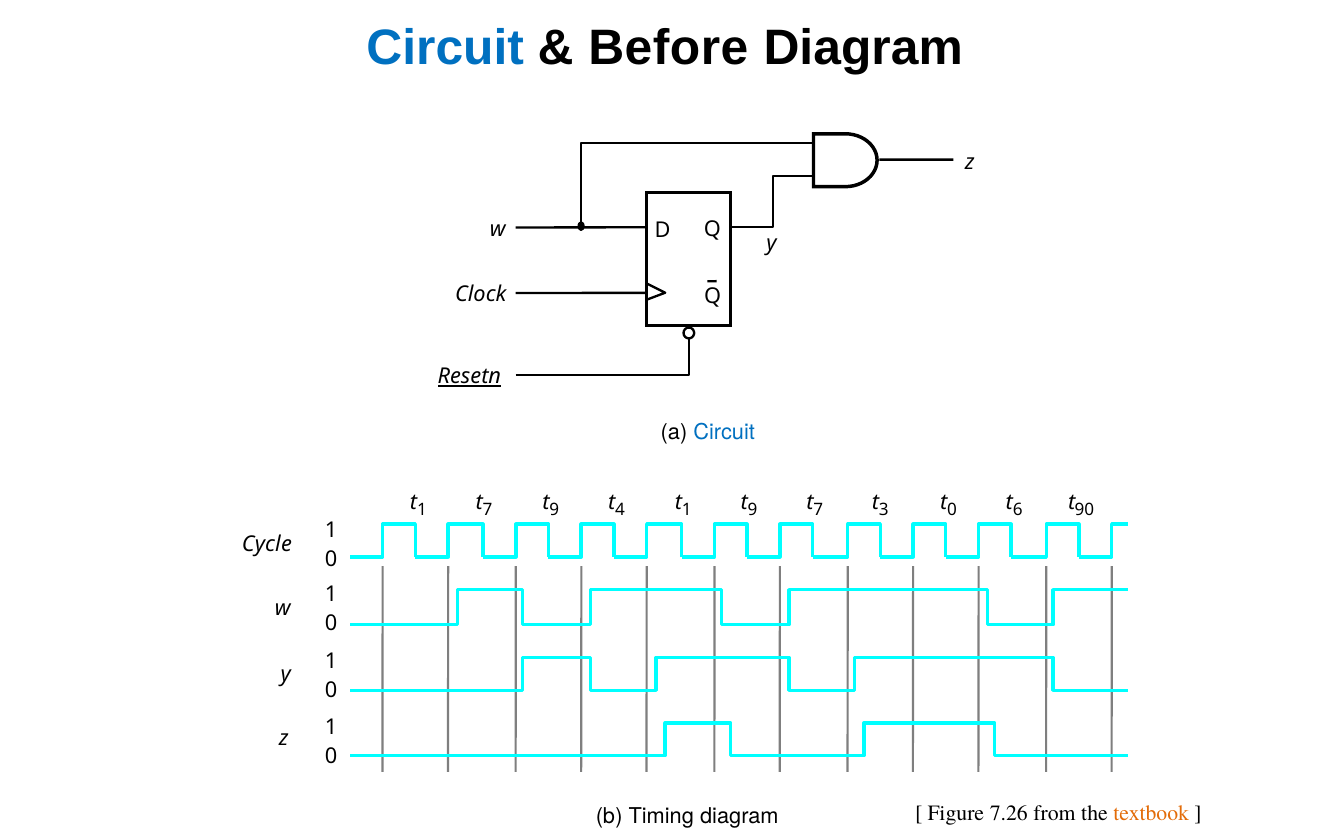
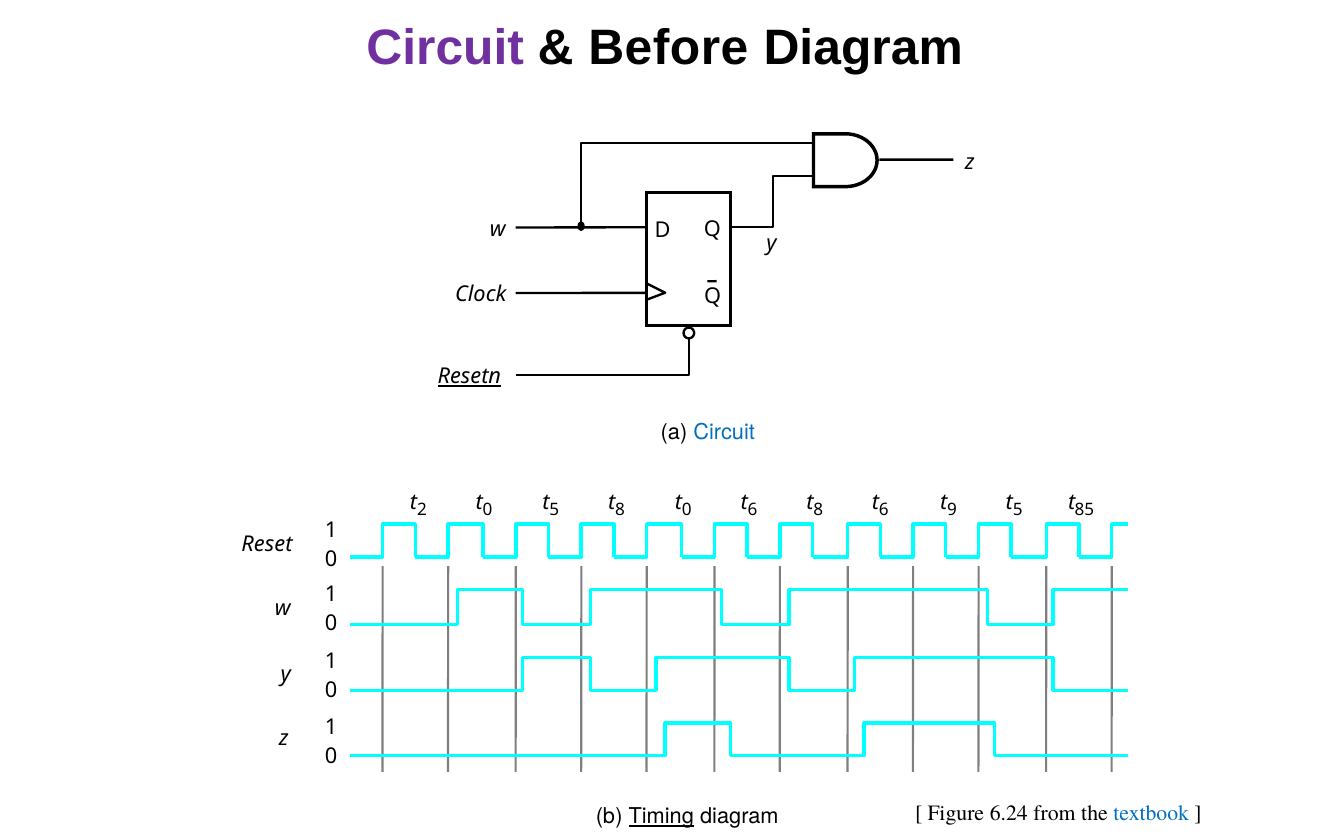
Circuit colour: blue -> purple (445, 48)
1: 1 -> 2 (422, 509)
7: 7 -> 0 (487, 509)
9: 9 -> 5 (554, 509)
4: 4 -> 8 (620, 509)
1: 1 -> 0 (687, 509)
9: 9 -> 6 (752, 509)
7: 7 -> 8 (818, 509)
3: 3 -> 6 (884, 509)
t 0: 0 -> 9 (952, 509)
6: 6 -> 5 (1018, 509)
90: 90 -> 85 (1084, 509)
Cycle: Cycle -> Reset (267, 544)
Timing underline: none -> present (661, 816)
7.26: 7.26 -> 6.24 (1009, 813)
textbook colour: orange -> blue (1151, 813)
